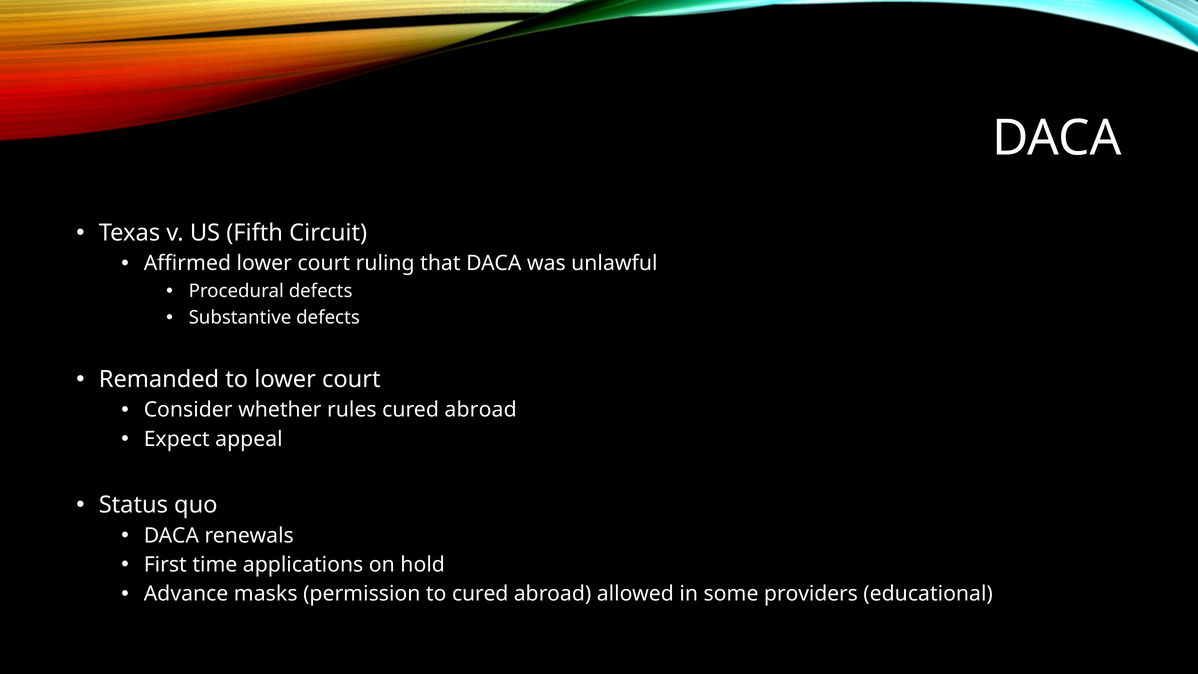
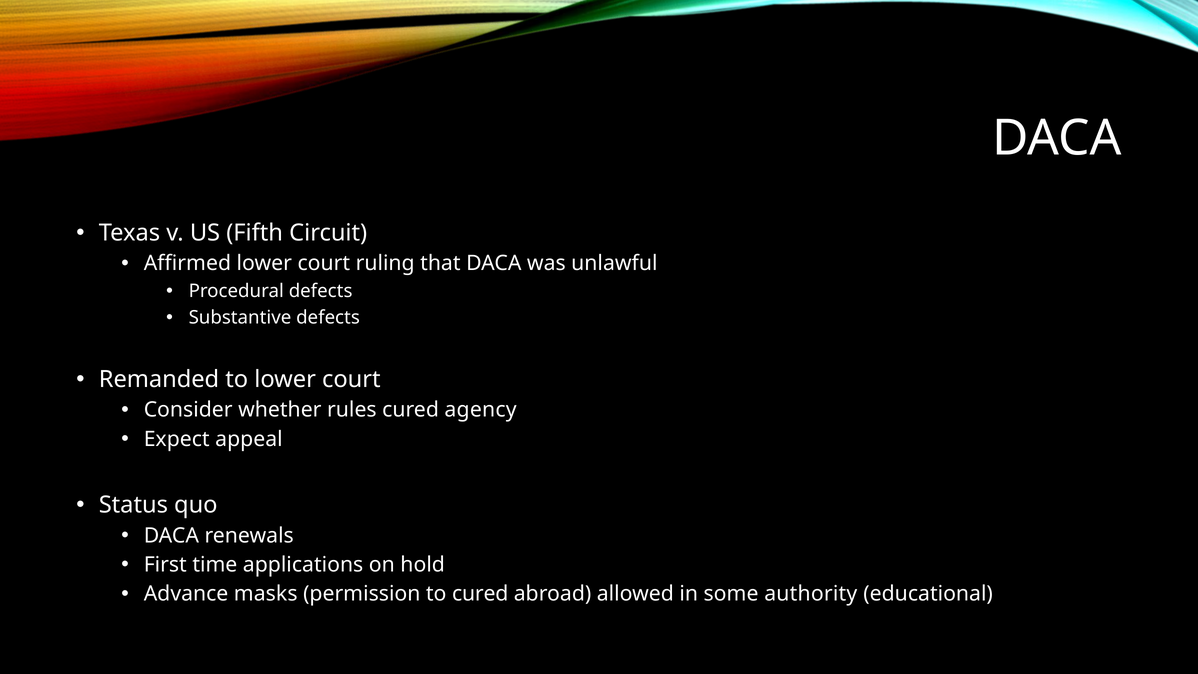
rules cured abroad: abroad -> agency (481, 410)
providers: providers -> authority (811, 594)
